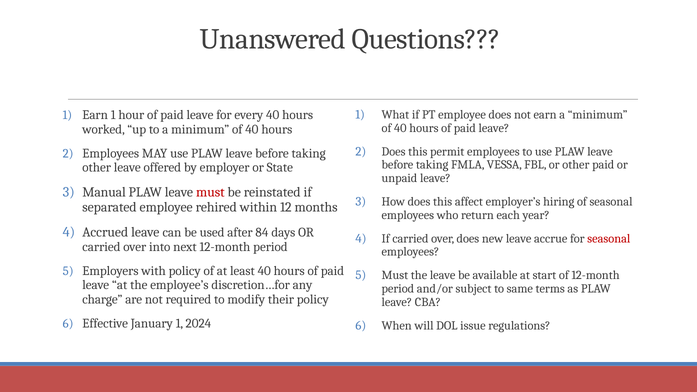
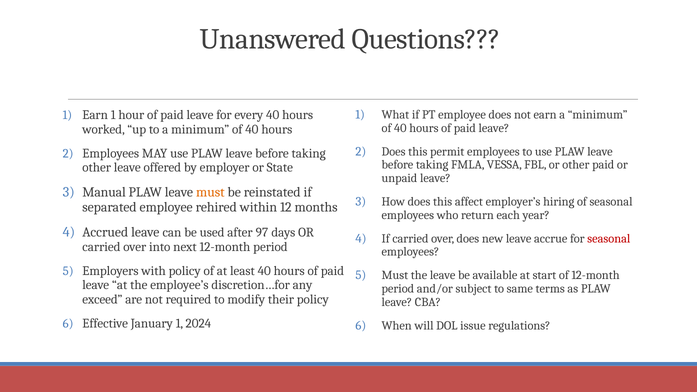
must colour: red -> orange (210, 192)
84: 84 -> 97 (262, 233)
charge: charge -> exceed (102, 299)
